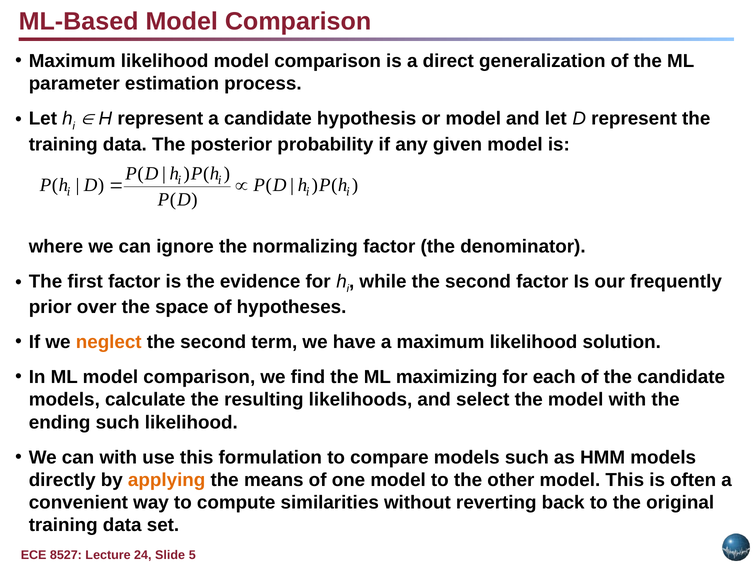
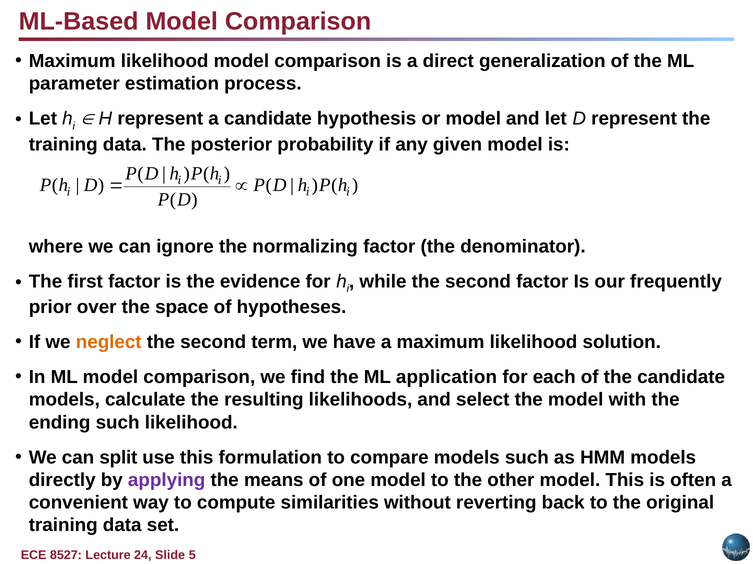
maximizing: maximizing -> application (446, 378)
can with: with -> split (118, 458)
applying colour: orange -> purple (167, 481)
